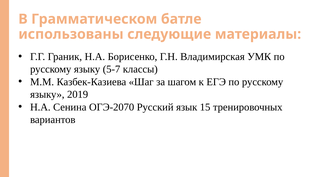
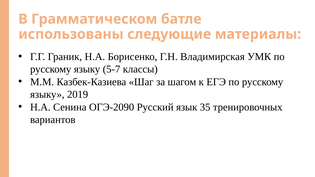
ОГЭ-2070: ОГЭ-2070 -> ОГЭ-2090 (112, 107)
15: 15 -> 35 (205, 107)
